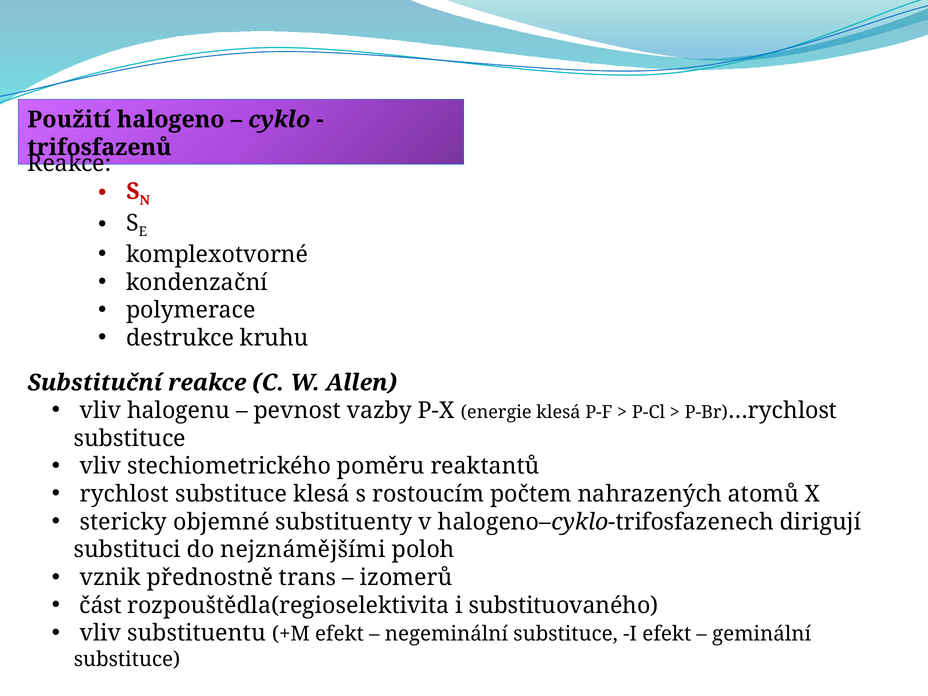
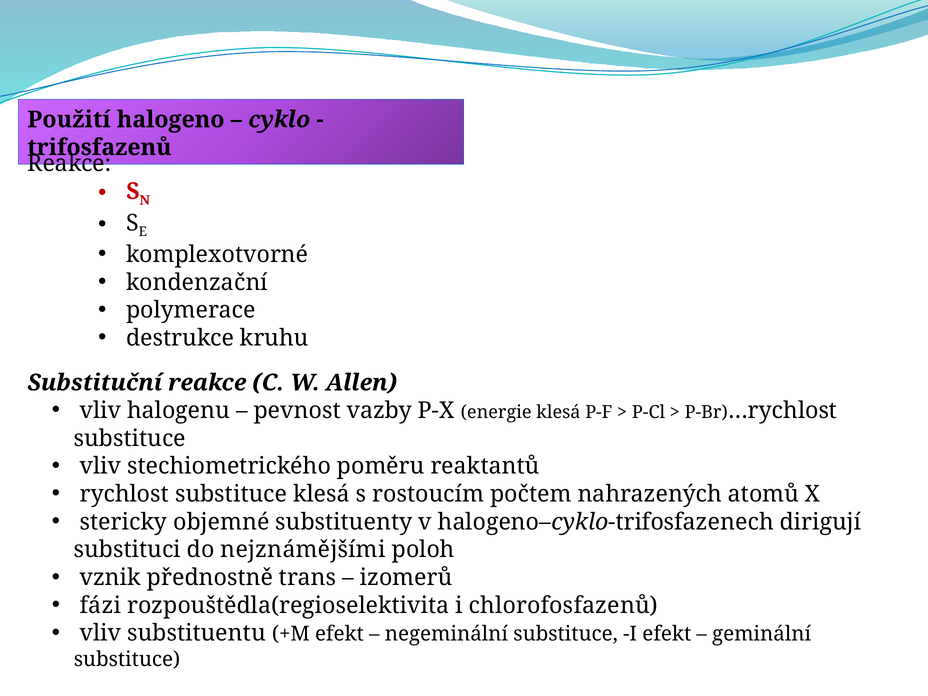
část: část -> fázi (100, 605)
substituovaného: substituovaného -> chlorofosfazenů (563, 605)
